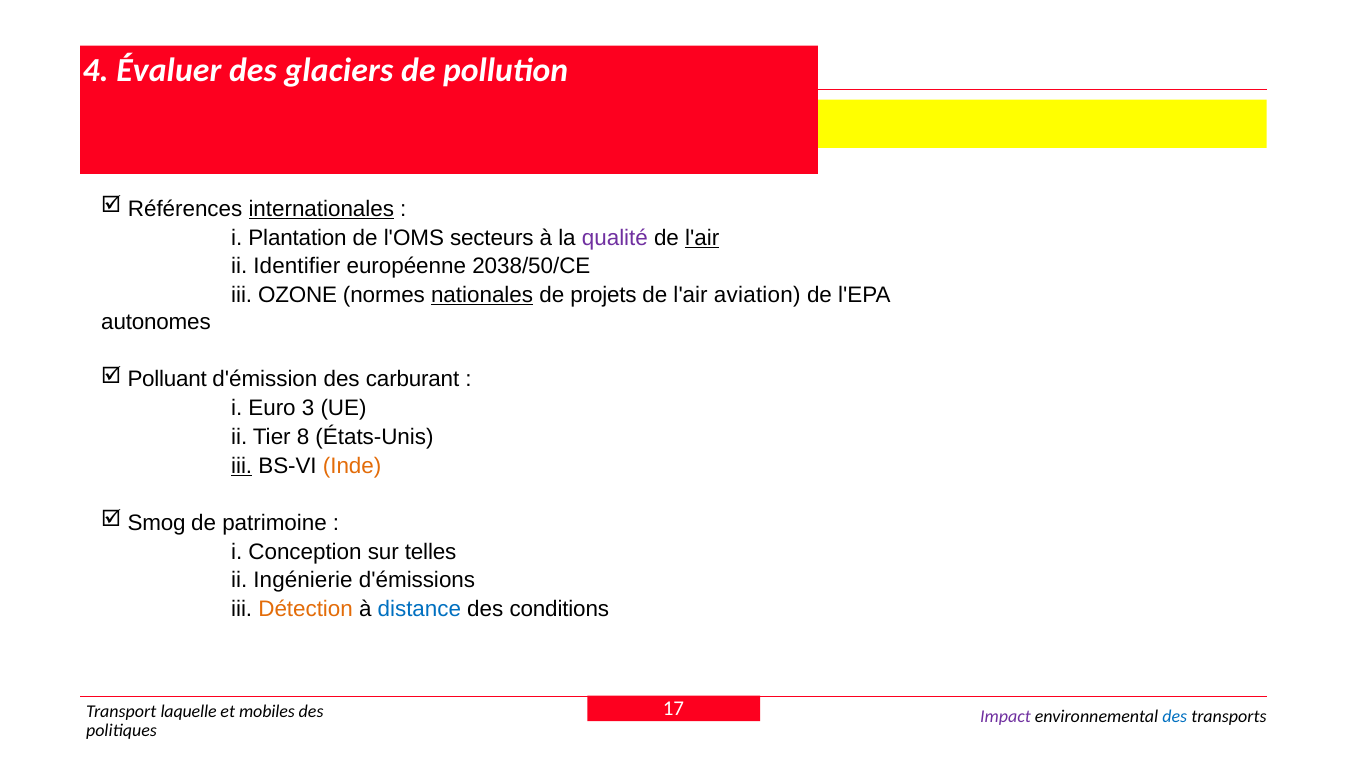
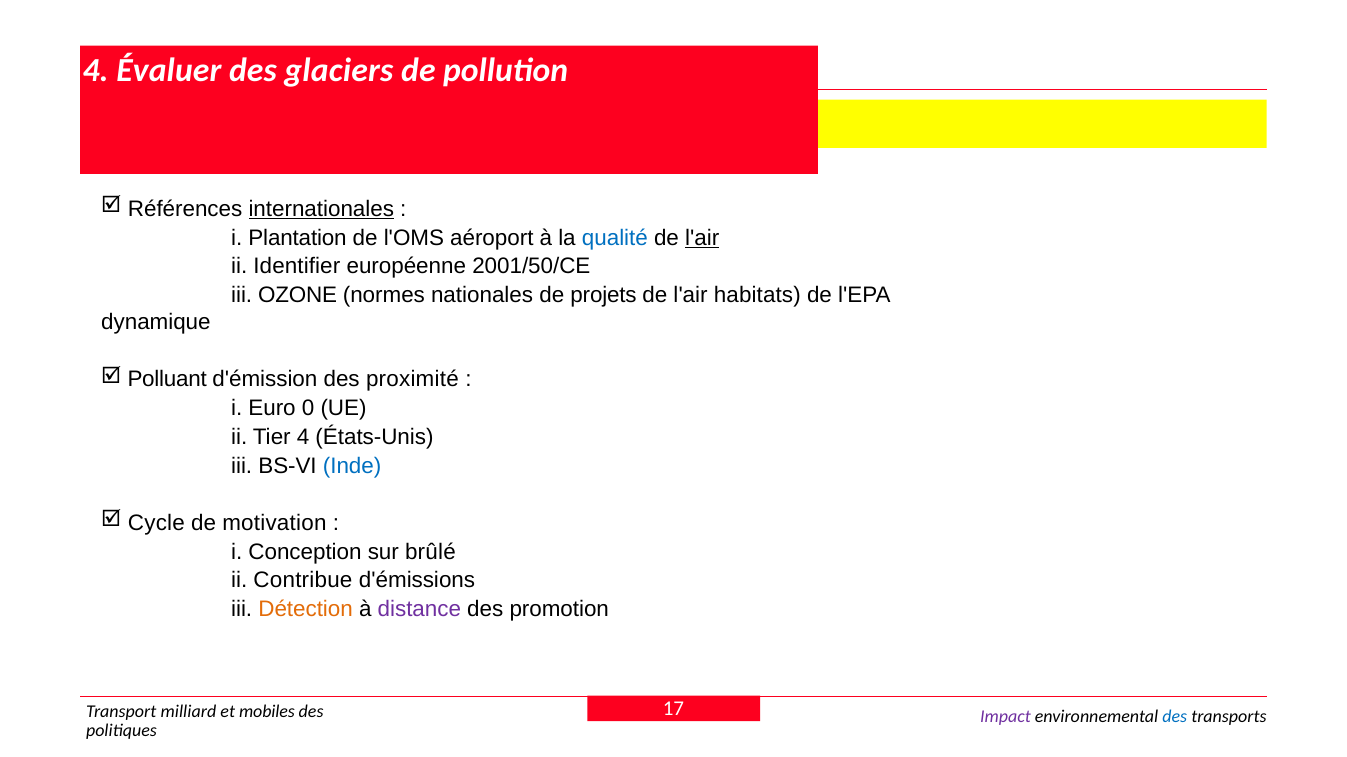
secteurs: secteurs -> aéroport (492, 238)
qualité colour: purple -> blue (615, 238)
2038/50/CE: 2038/50/CE -> 2001/50/CE (531, 267)
nationales underline: present -> none (482, 295)
aviation: aviation -> habitats (757, 295)
autonomes: autonomes -> dynamique (156, 322)
carburant: carburant -> proximité (412, 380)
3: 3 -> 0 (308, 409)
Tier 8: 8 -> 4 (303, 437)
iii underline: present -> none (242, 466)
Inde colour: orange -> blue (352, 466)
Smog: Smog -> Cycle (156, 524)
patrimoine: patrimoine -> motivation (274, 524)
telles: telles -> brûlé (430, 552)
Ingénierie: Ingénierie -> Contribue (303, 581)
distance colour: blue -> purple (419, 610)
conditions: conditions -> promotion (559, 610)
laquelle: laquelle -> milliard (188, 712)
